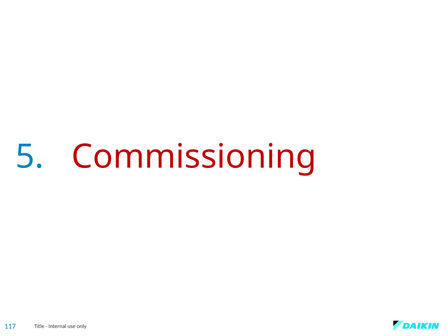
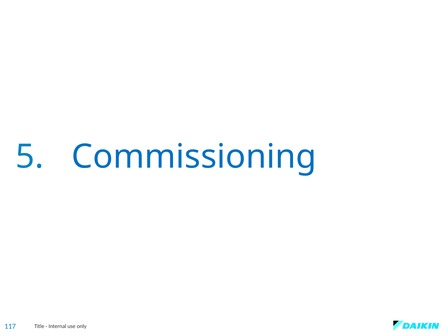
Commissioning colour: red -> blue (194, 157)
